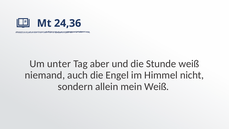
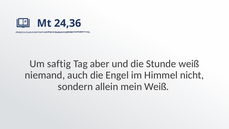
unter: unter -> saftig (59, 64)
